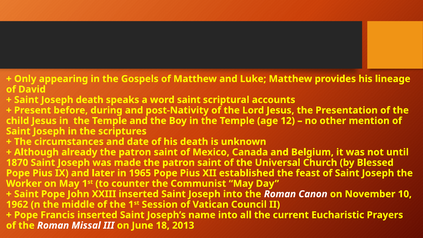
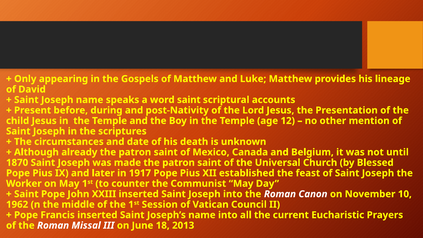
Joseph death: death -> name (90, 100)
1965: 1965 -> 1917 (140, 173)
